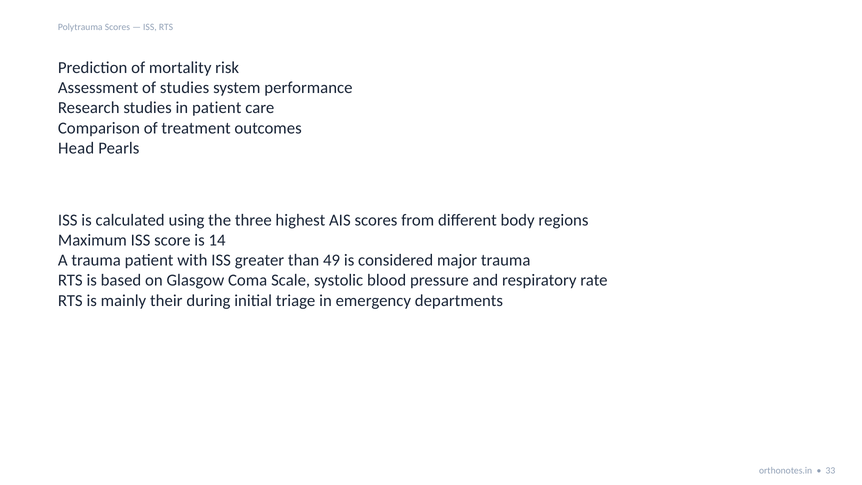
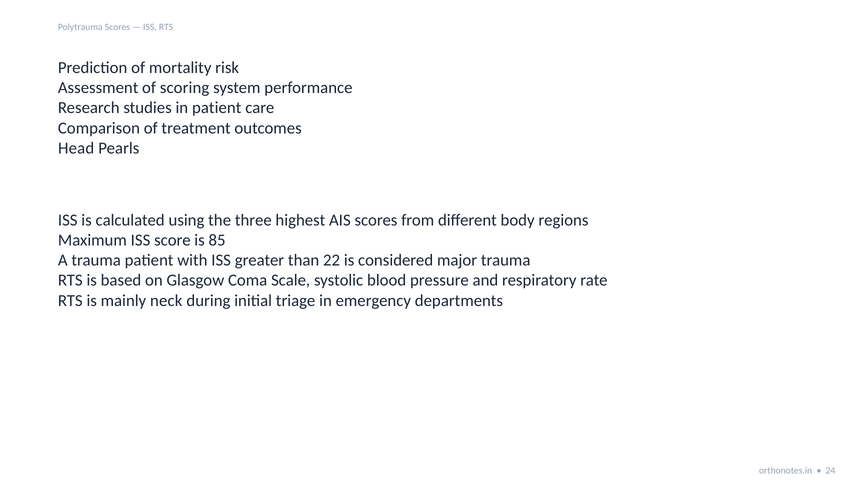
of studies: studies -> scoring (185, 88)
14: 14 -> 85 (217, 240)
49: 49 -> 22 (332, 260)
their: their -> neck (166, 300)
33: 33 -> 24 (830, 470)
